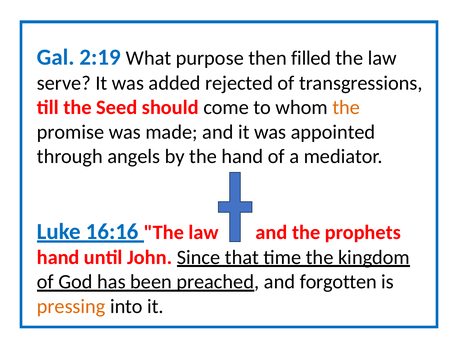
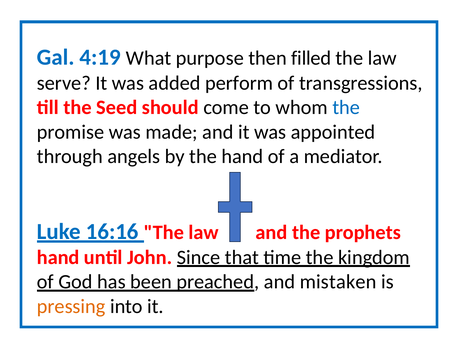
2:19: 2:19 -> 4:19 (100, 57)
rejected: rejected -> perform (239, 83)
the colour: orange -> blue (346, 107)
forgotten: forgotten -> mistaken (338, 281)
